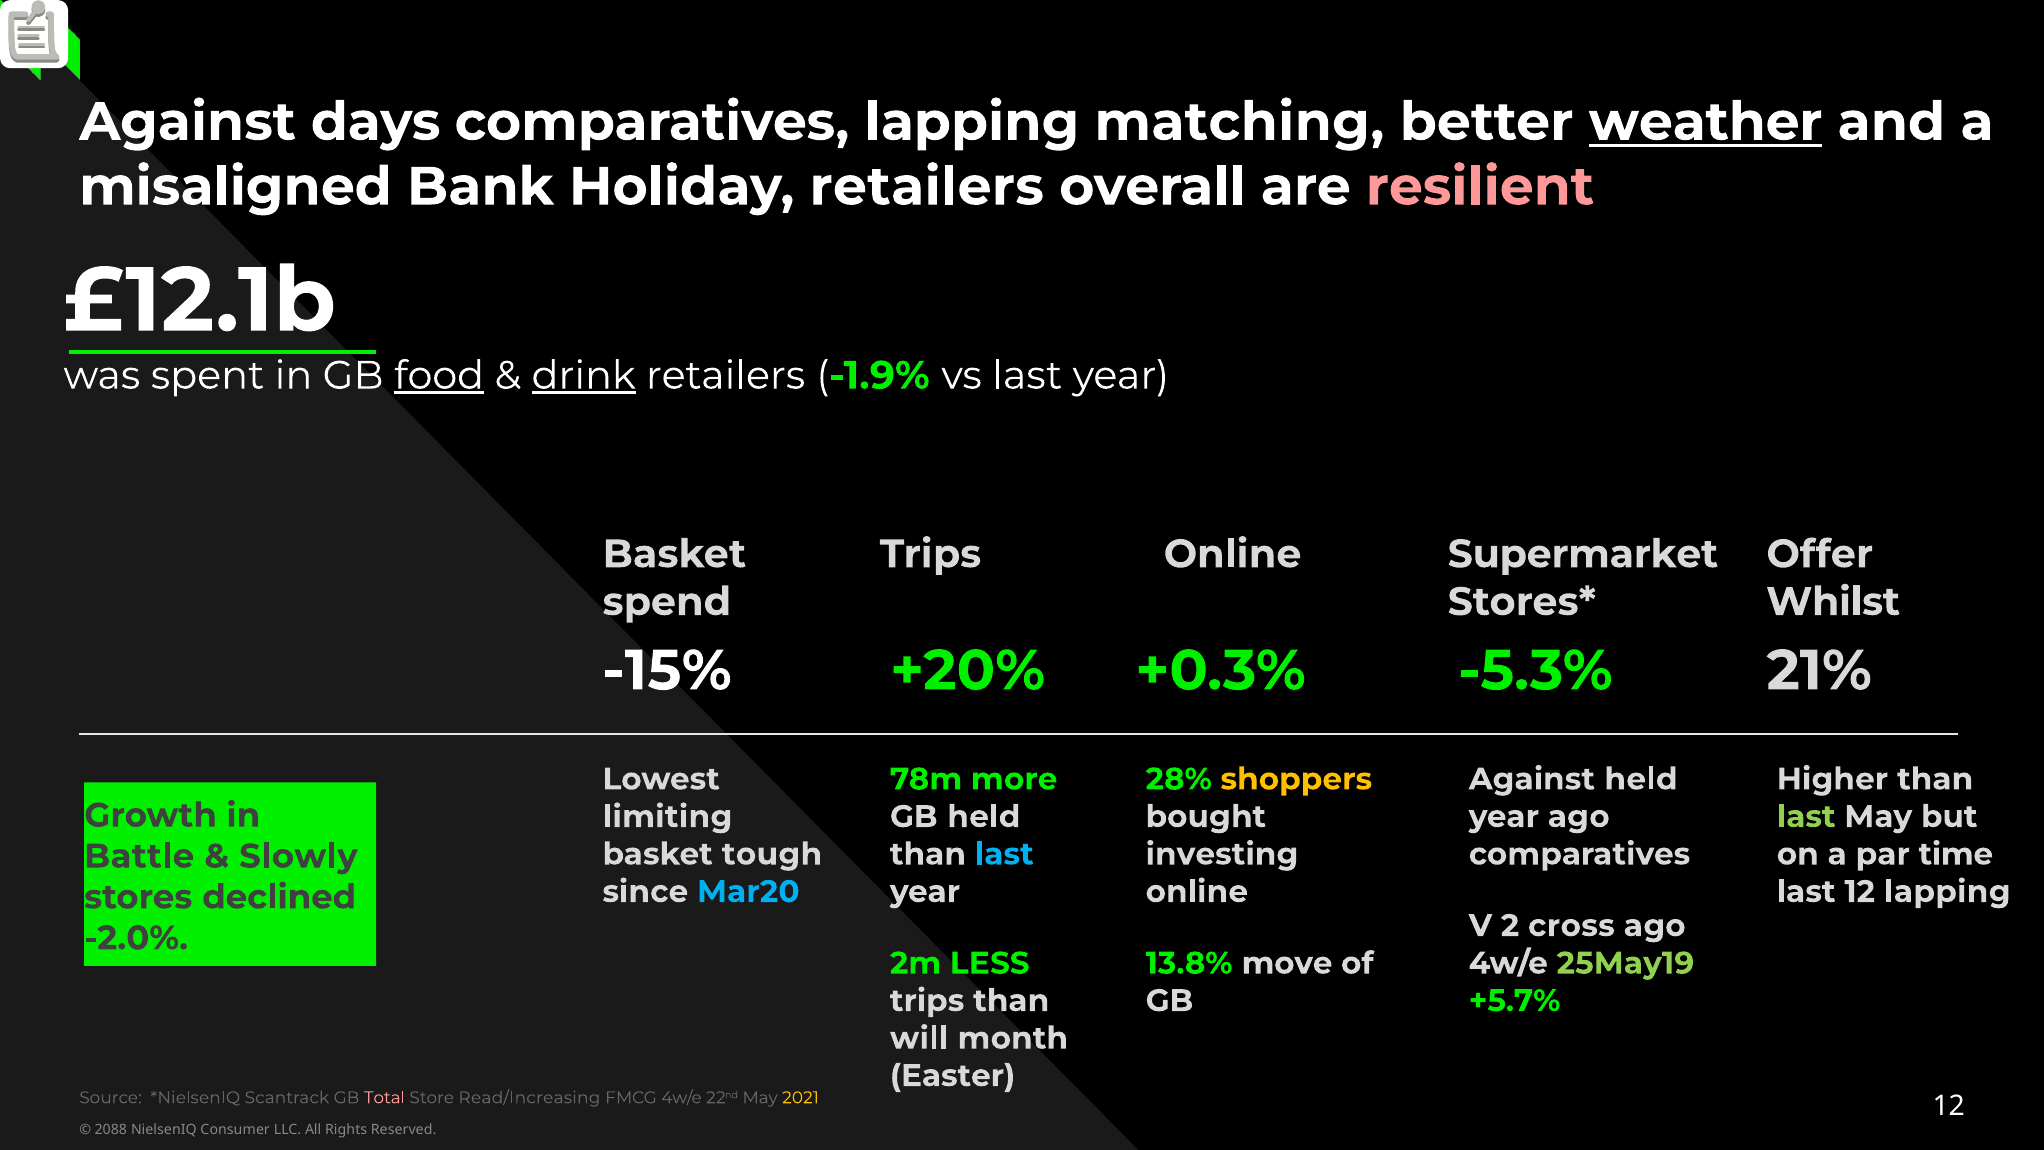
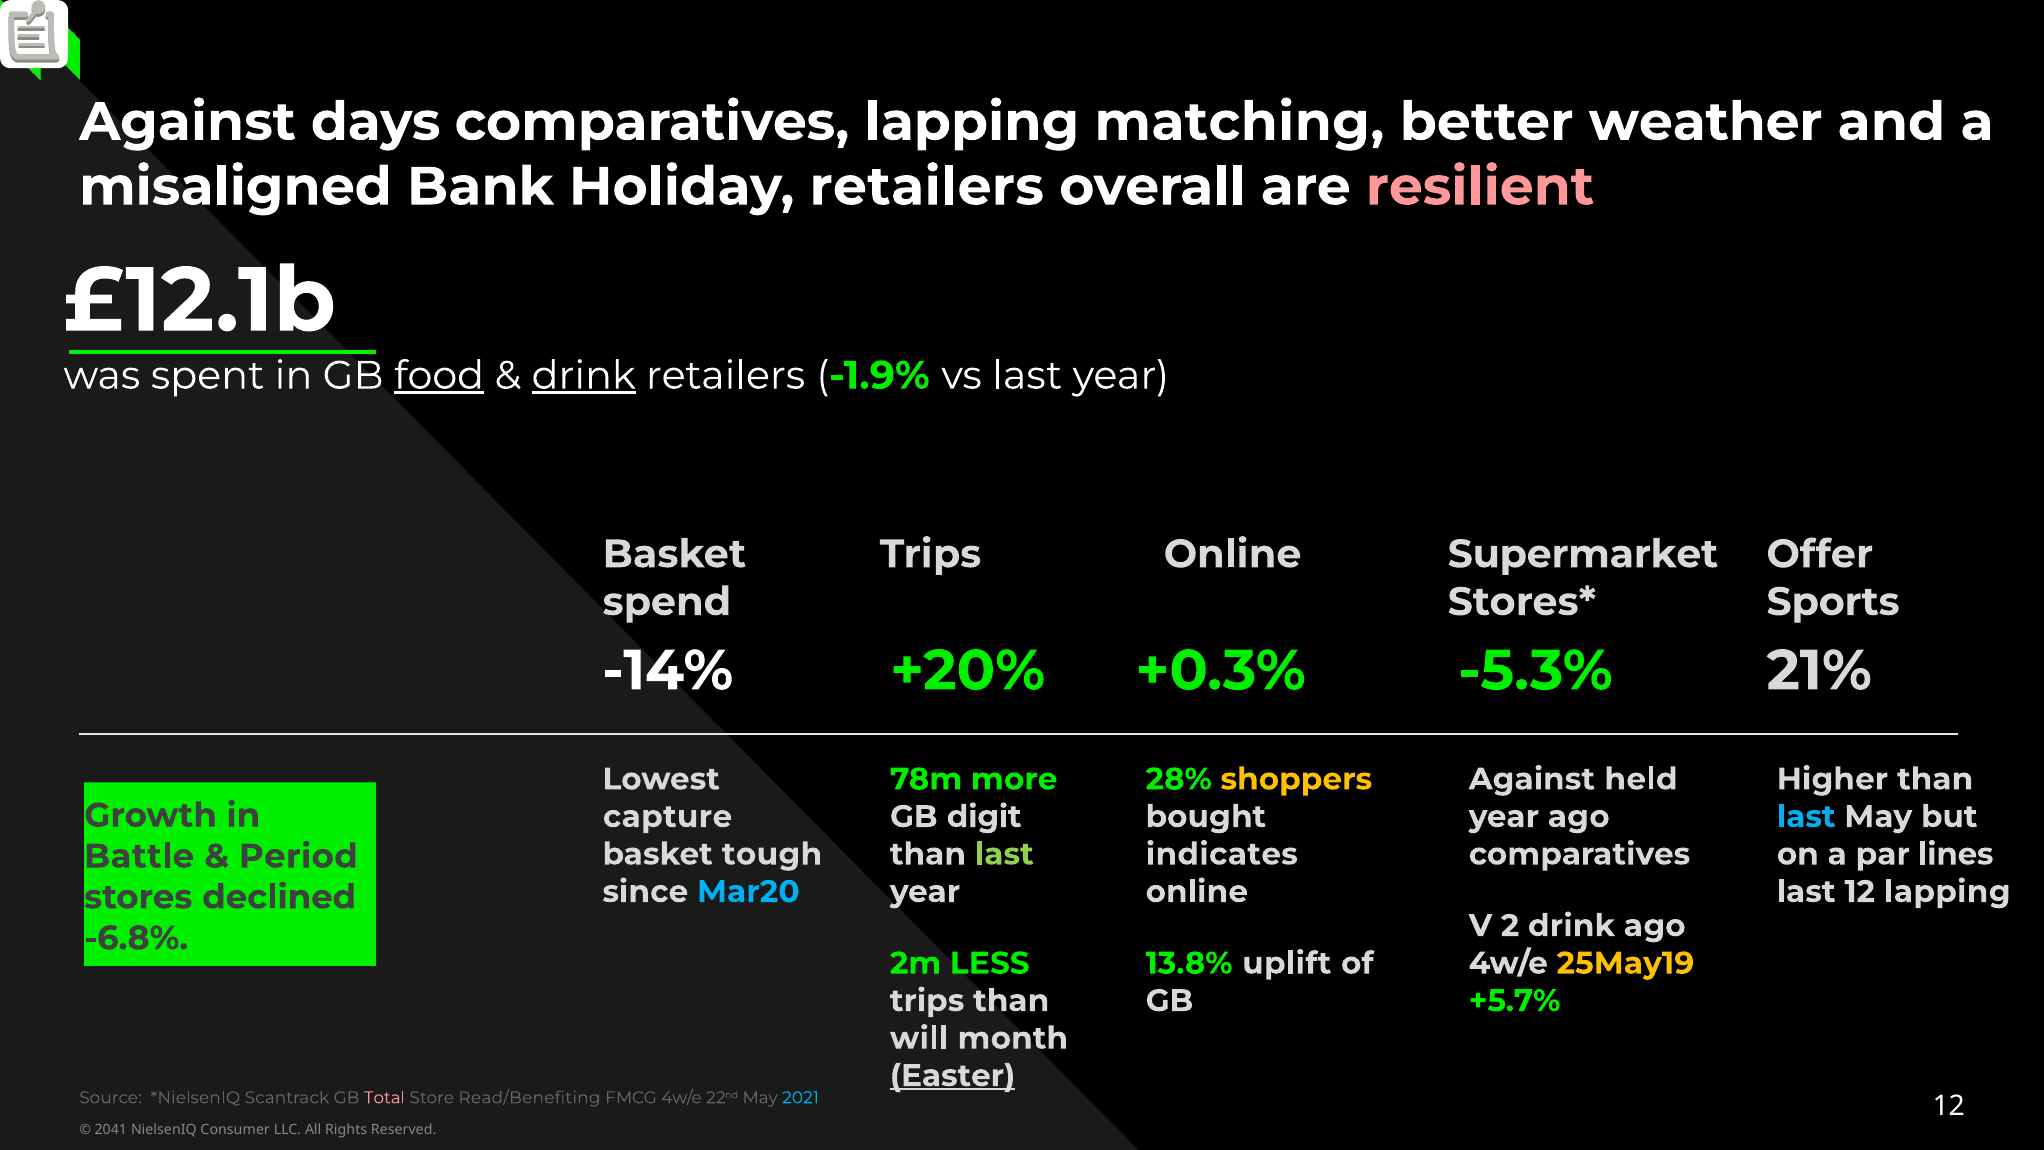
weather underline: present -> none (1706, 122)
Whilst: Whilst -> Sports (1833, 602)
-15%: -15% -> -14% (668, 671)
limiting: limiting -> capture (668, 817)
GB held: held -> digit (984, 817)
last colour: light green -> light blue (1806, 817)
last colour: light blue -> light green (1004, 854)
investing: investing -> indicates (1222, 854)
time: time -> lines (1956, 854)
Slowly: Slowly -> Period (298, 856)
2 cross: cross -> drink (1572, 926)
-2.0%: -2.0% -> -6.8% (136, 938)
move: move -> uplift (1287, 963)
25May19 colour: light green -> yellow (1625, 963)
Easter underline: none -> present (953, 1076)
Read/Increasing: Read/Increasing -> Read/Benefiting (529, 1097)
2021 colour: yellow -> light blue (801, 1097)
2088: 2088 -> 2041 (111, 1130)
